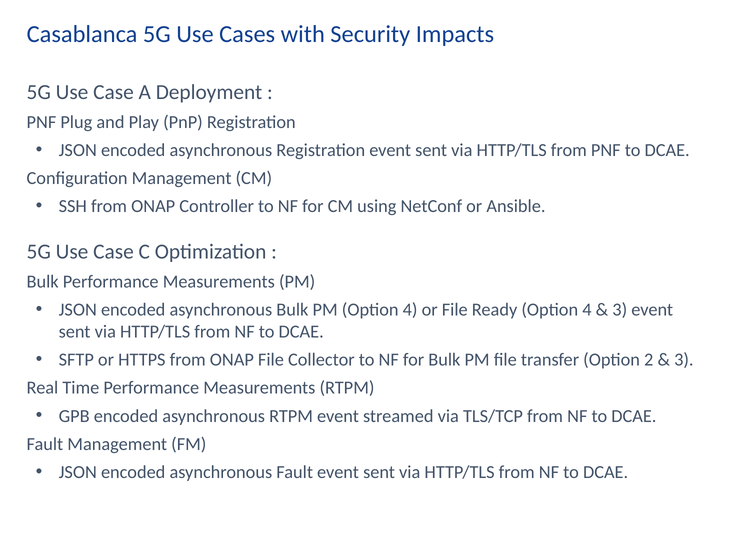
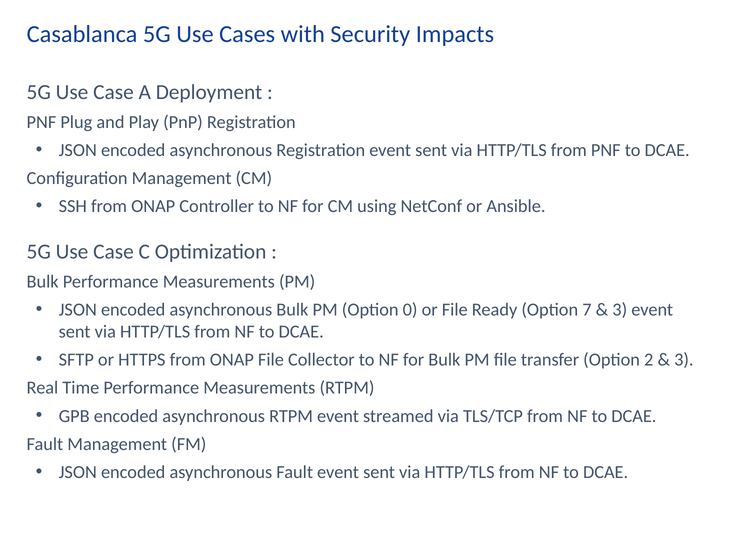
PM Option 4: 4 -> 0 (410, 309)
Ready Option 4: 4 -> 7 (587, 309)
